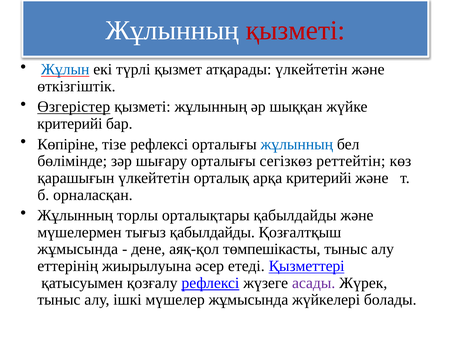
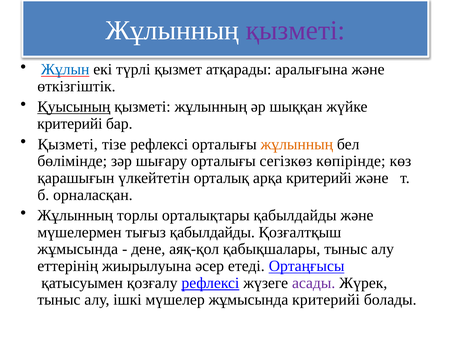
қызметі colour: red -> purple (296, 30)
атқарады үлкейтетін: үлкейтетін -> аралығына (311, 69)
Өзгерістер: Өзгерістер -> Қуысының (74, 107)
Көпіріне: Көпіріне -> Қызметі (68, 144)
жұлынның colour: blue -> orange (297, 144)
реттейтін: реттейтін -> көпірінде (351, 161)
төмпешікасты: төмпешікасты -> қабықшалары (272, 249)
Қызметтері: Қызметтері -> Ортаңғысы (307, 266)
жұмысында жүйкелері: жүйкелері -> критерийі (326, 300)
